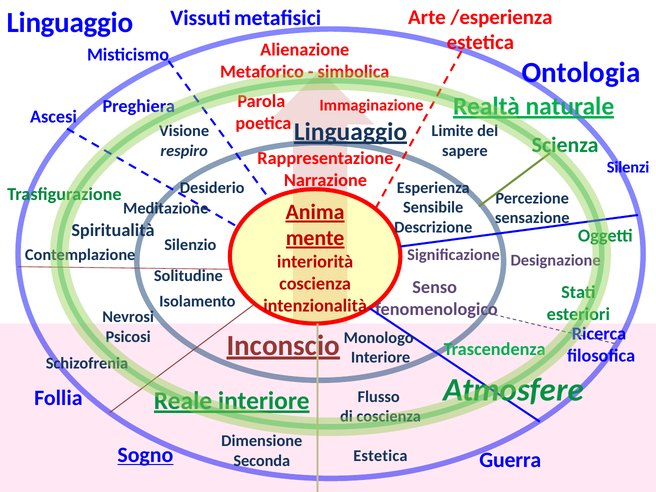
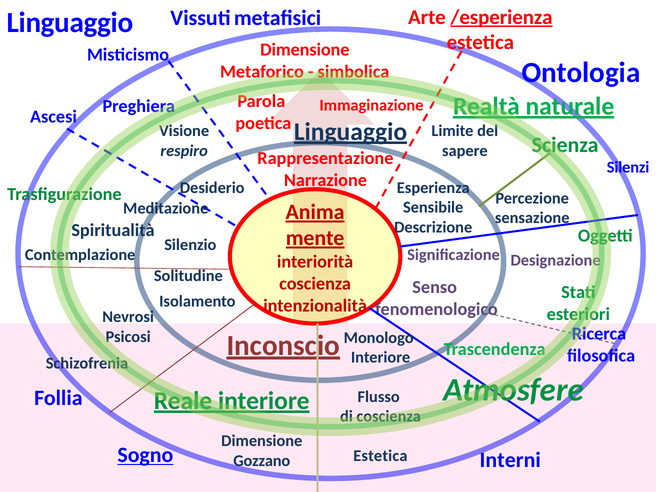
/esperienza underline: none -> present (501, 17)
Alienazione: Alienazione -> Dimensione (305, 50)
Guerra: Guerra -> Interni (510, 460)
Seconda: Seconda -> Gozzano (262, 461)
